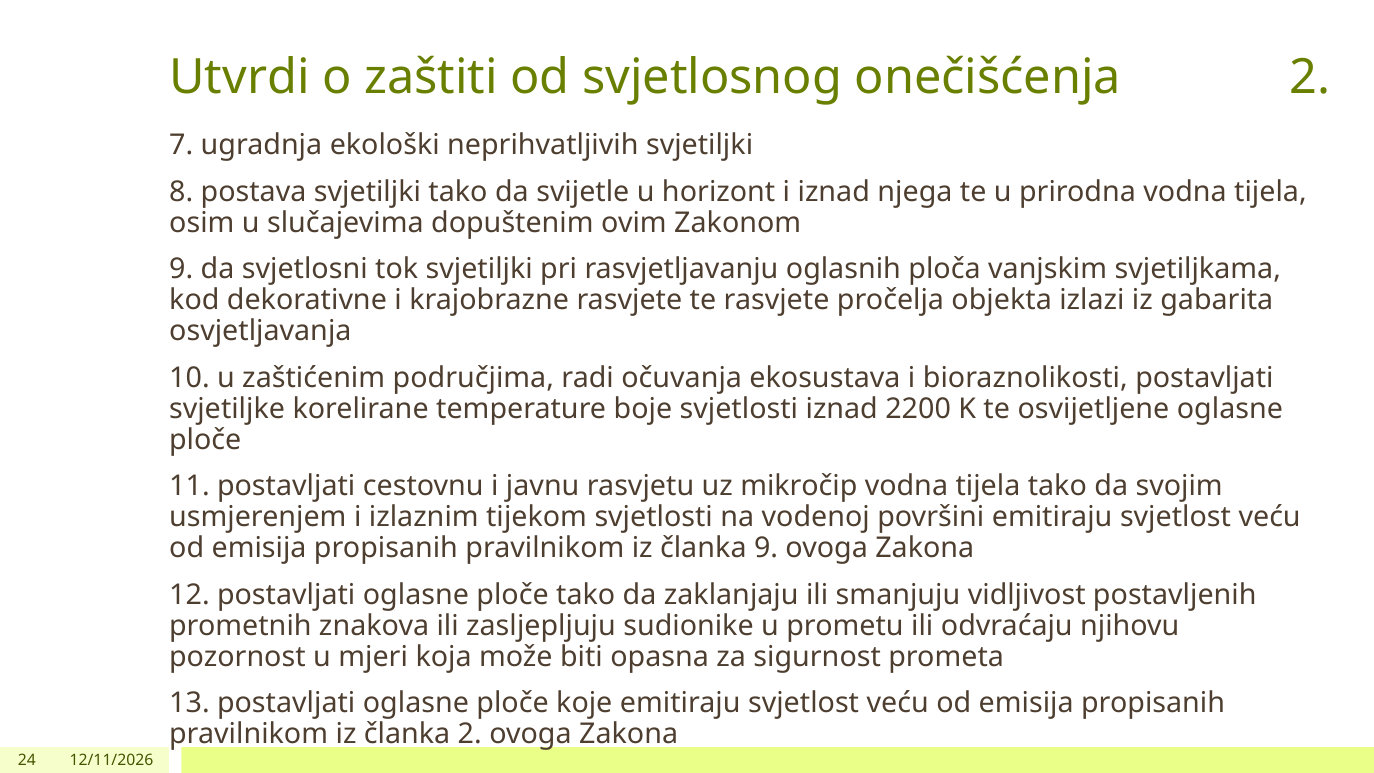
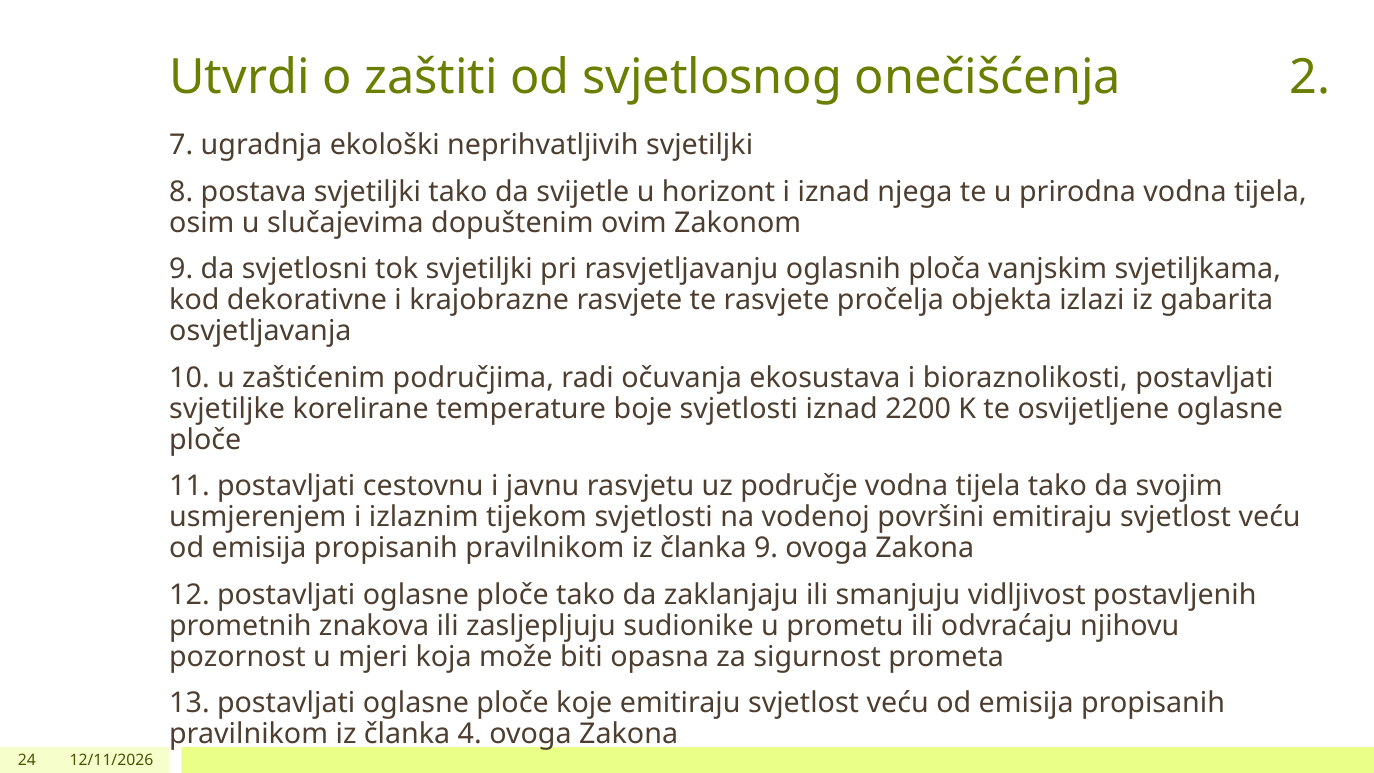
mikročip: mikročip -> područje (799, 486)
članka 2: 2 -> 4 (470, 734)
